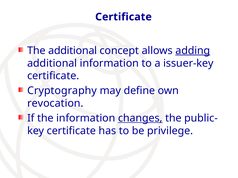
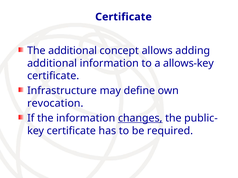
adding underline: present -> none (193, 51)
issuer-key: issuer-key -> allows-key (188, 63)
Cryptography: Cryptography -> Infrastructure (62, 91)
privilege: privilege -> required (170, 131)
